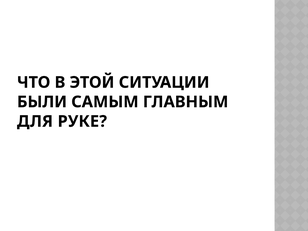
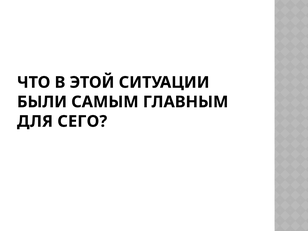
РУКЕ: РУКЕ -> СЕГО (82, 121)
